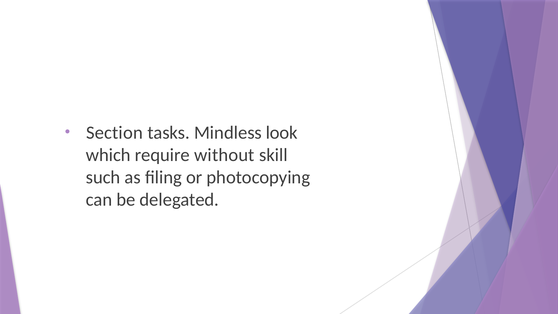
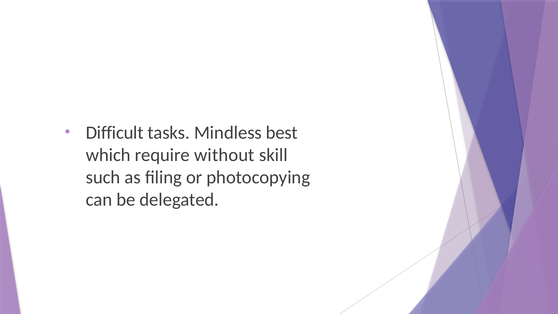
Section: Section -> Difficult (115, 133)
look: look -> best (282, 133)
